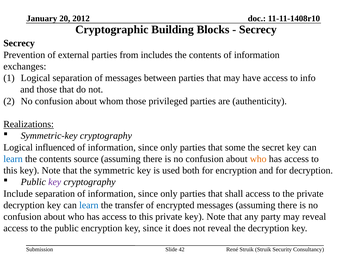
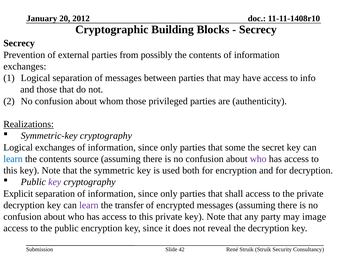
includes: includes -> possibly (157, 55)
Logical influenced: influenced -> exchanges (55, 147)
who colour: orange -> purple (258, 159)
Include: Include -> Explicit (18, 194)
learn colour: blue -> purple (89, 205)
may reveal: reveal -> image (314, 217)
